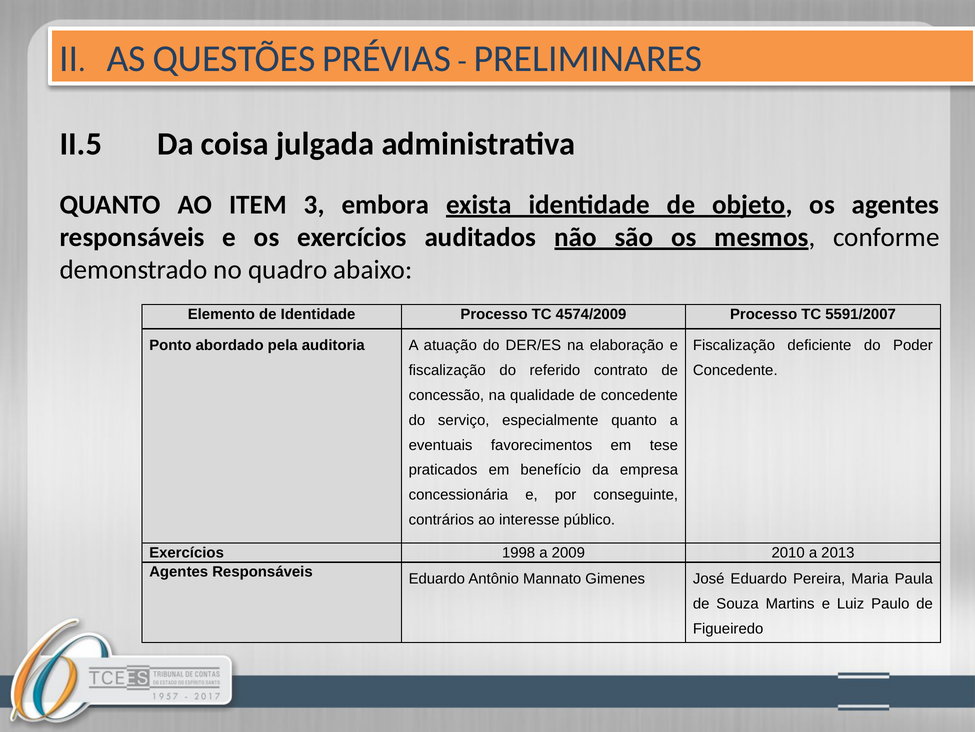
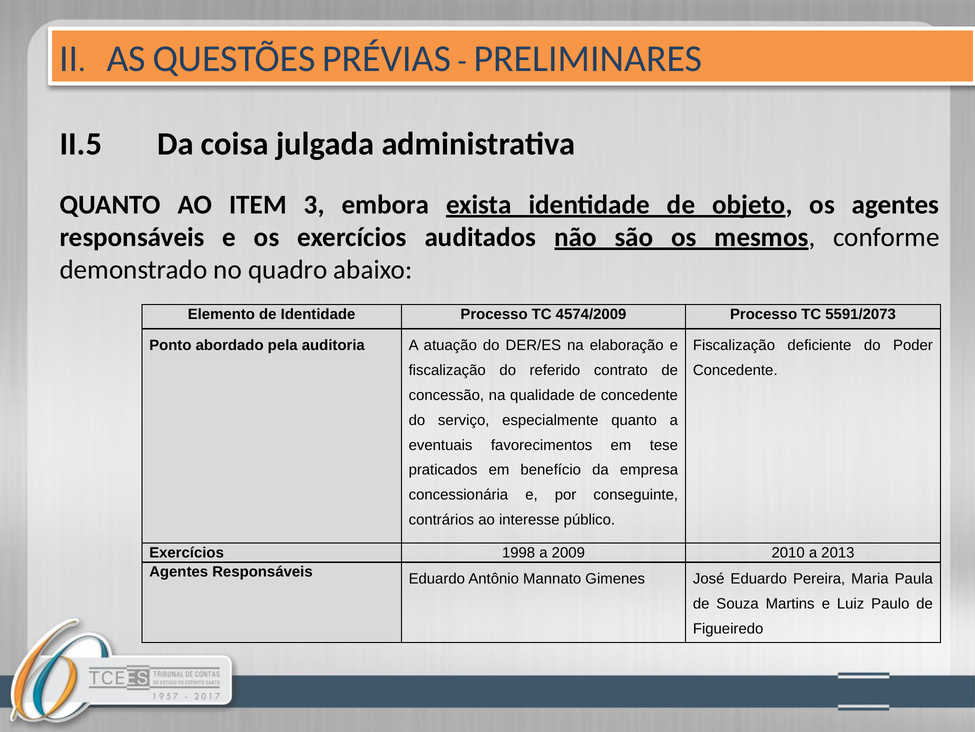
5591/2007: 5591/2007 -> 5591/2073 (861, 314)
